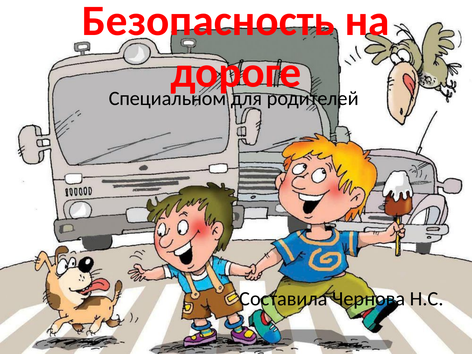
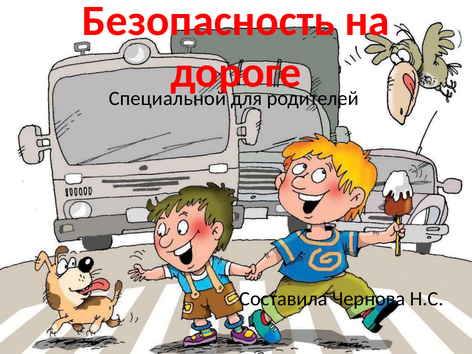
Специальном: Специальном -> Специальной (167, 99)
